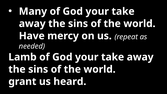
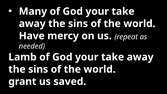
heard: heard -> saved (70, 82)
